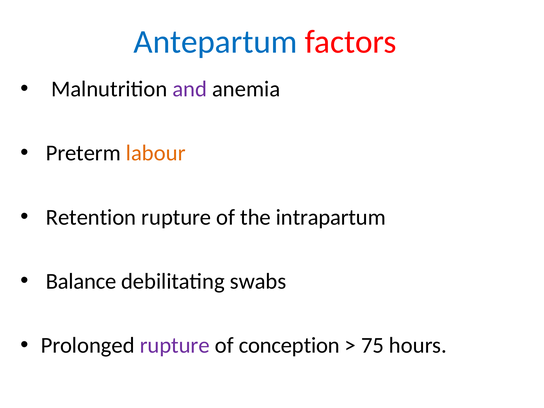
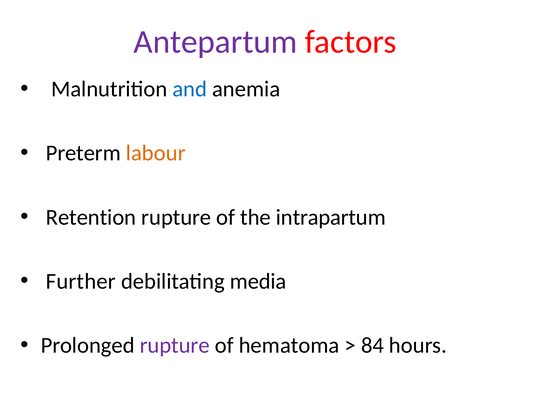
Antepartum colour: blue -> purple (215, 42)
and colour: purple -> blue (190, 89)
Balance: Balance -> Further (81, 281)
swabs: swabs -> media (258, 281)
conception: conception -> hematoma (289, 345)
75: 75 -> 84 (372, 345)
